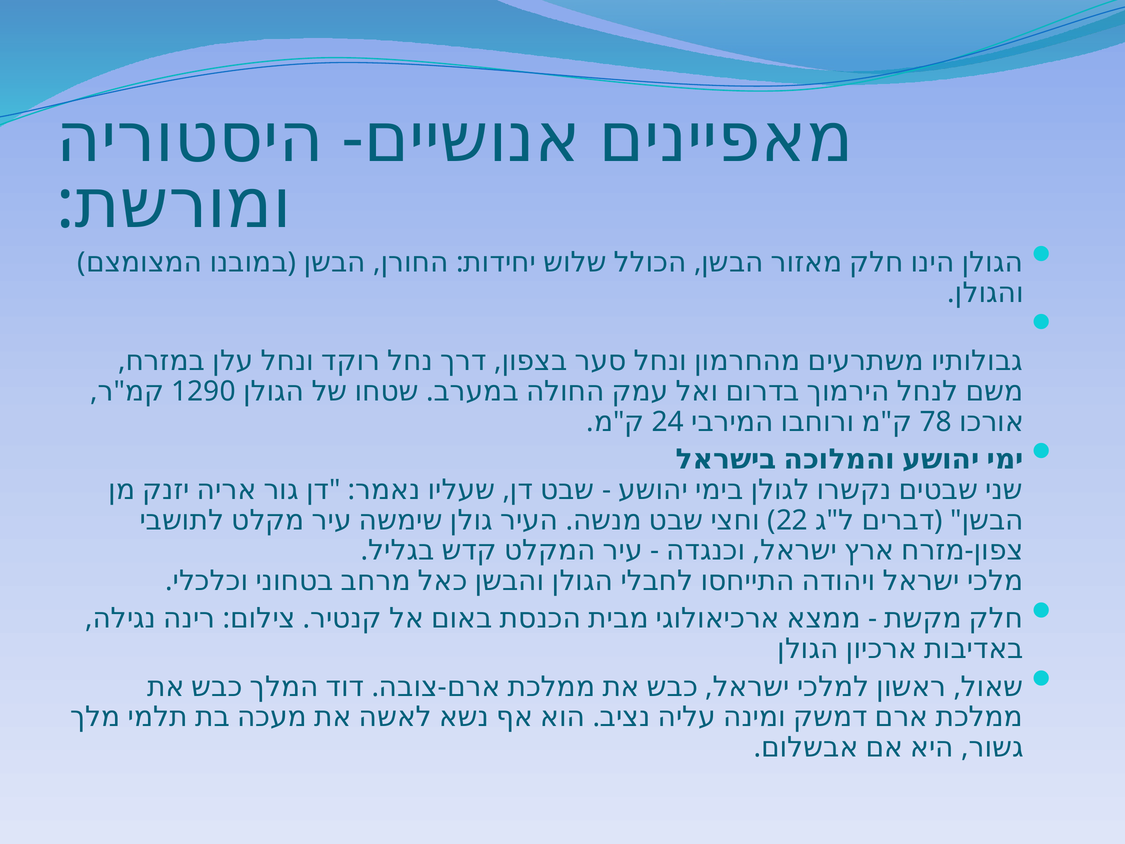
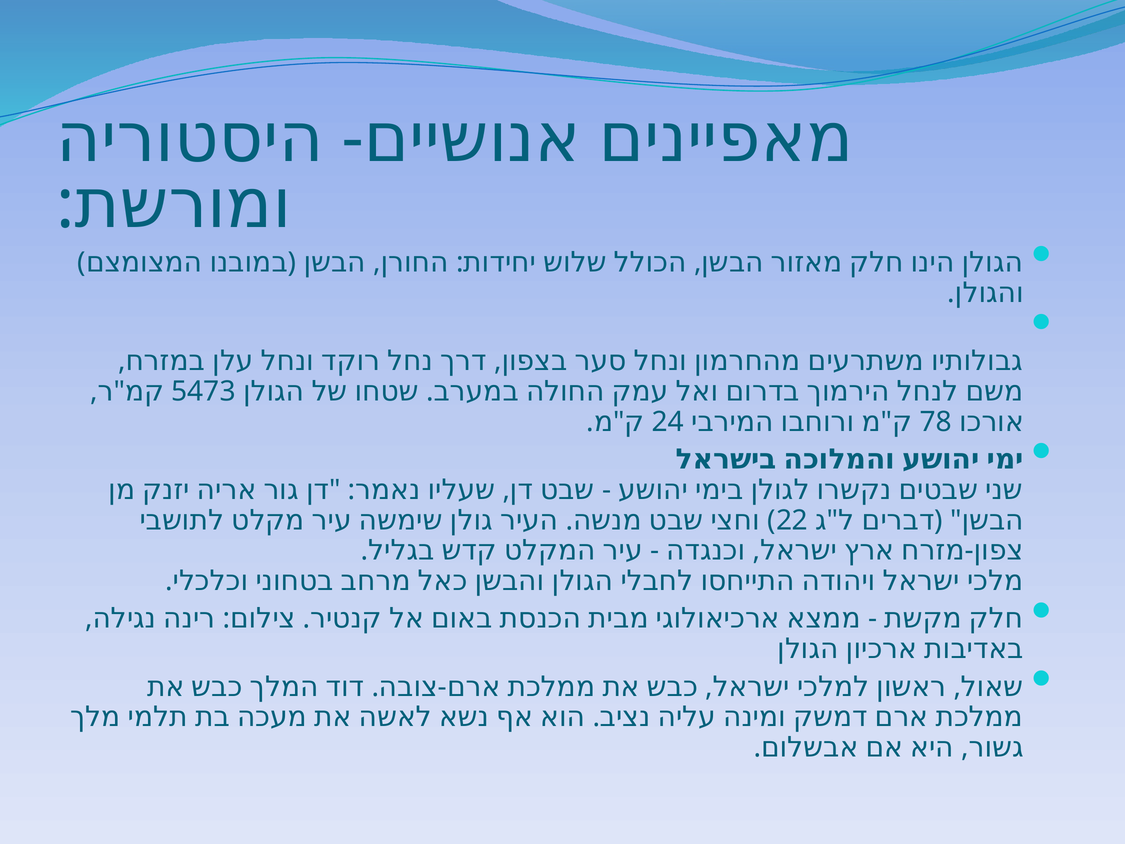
1290: 1290 -> 5473 (203, 391)
